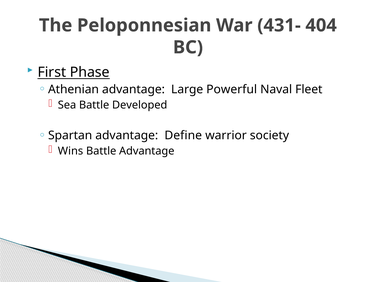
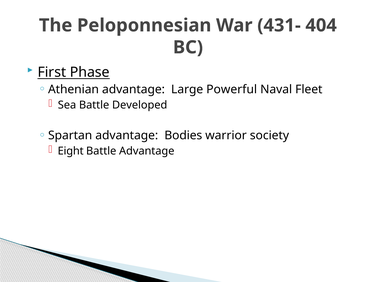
Define: Define -> Bodies (183, 135)
Wins: Wins -> Eight (71, 151)
